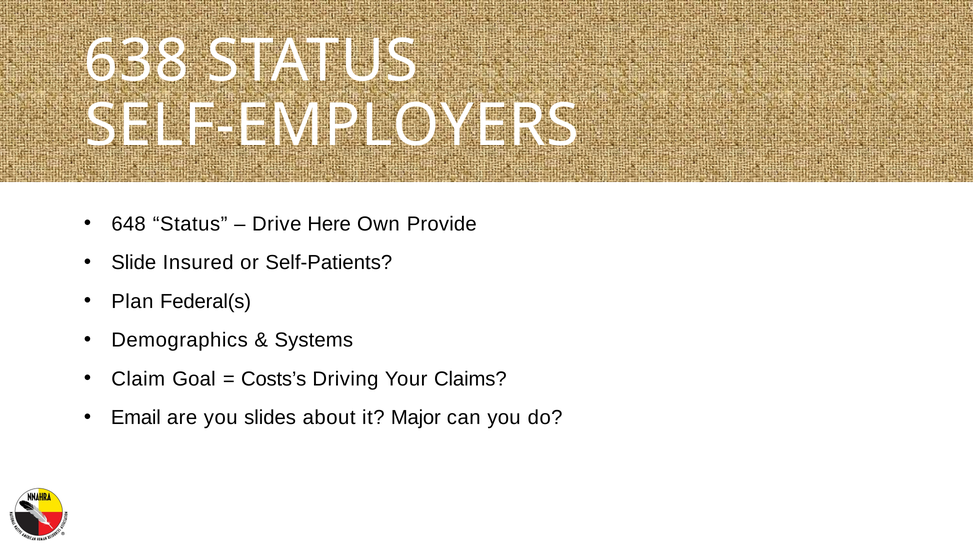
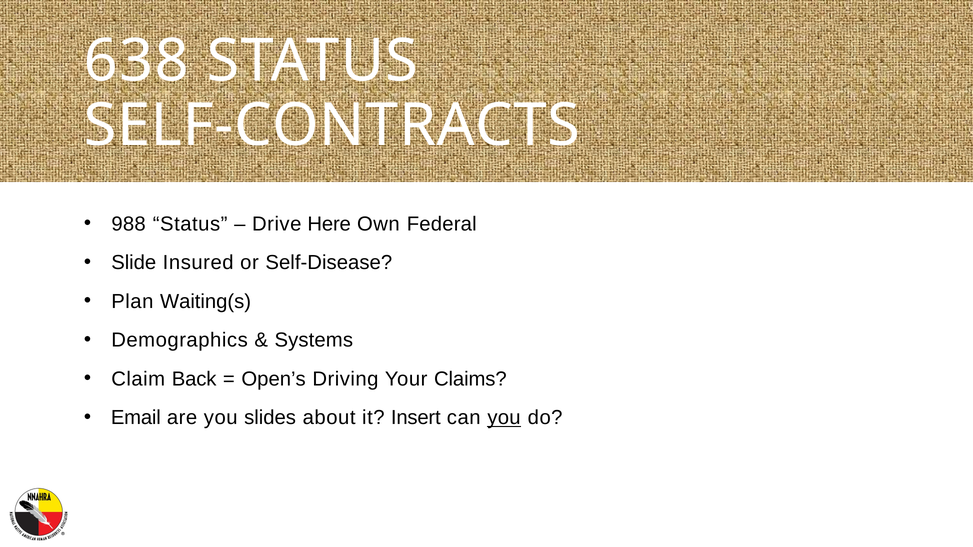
SELF-EMPLOYERS: SELF-EMPLOYERS -> SELF-CONTRACTS (332, 125)
648: 648 -> 988 (129, 224)
Provide: Provide -> Federal (442, 224)
Self-Patients: Self-Patients -> Self-Disease (329, 263)
Federal(s: Federal(s -> Waiting(s (206, 302)
Goal: Goal -> Back (194, 379)
Costs’s: Costs’s -> Open’s (274, 379)
Major: Major -> Insert (416, 418)
you underline: none -> present (504, 418)
